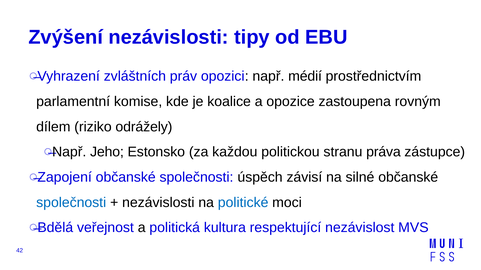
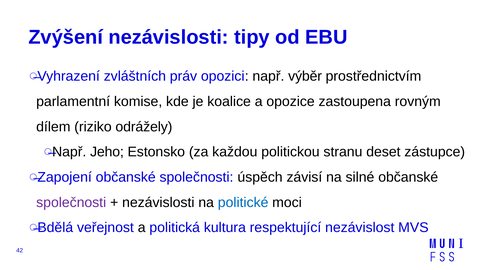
médií: médií -> výběr (305, 76)
práva: práva -> deset (383, 152)
společnosti colour: blue -> purple (71, 203)
